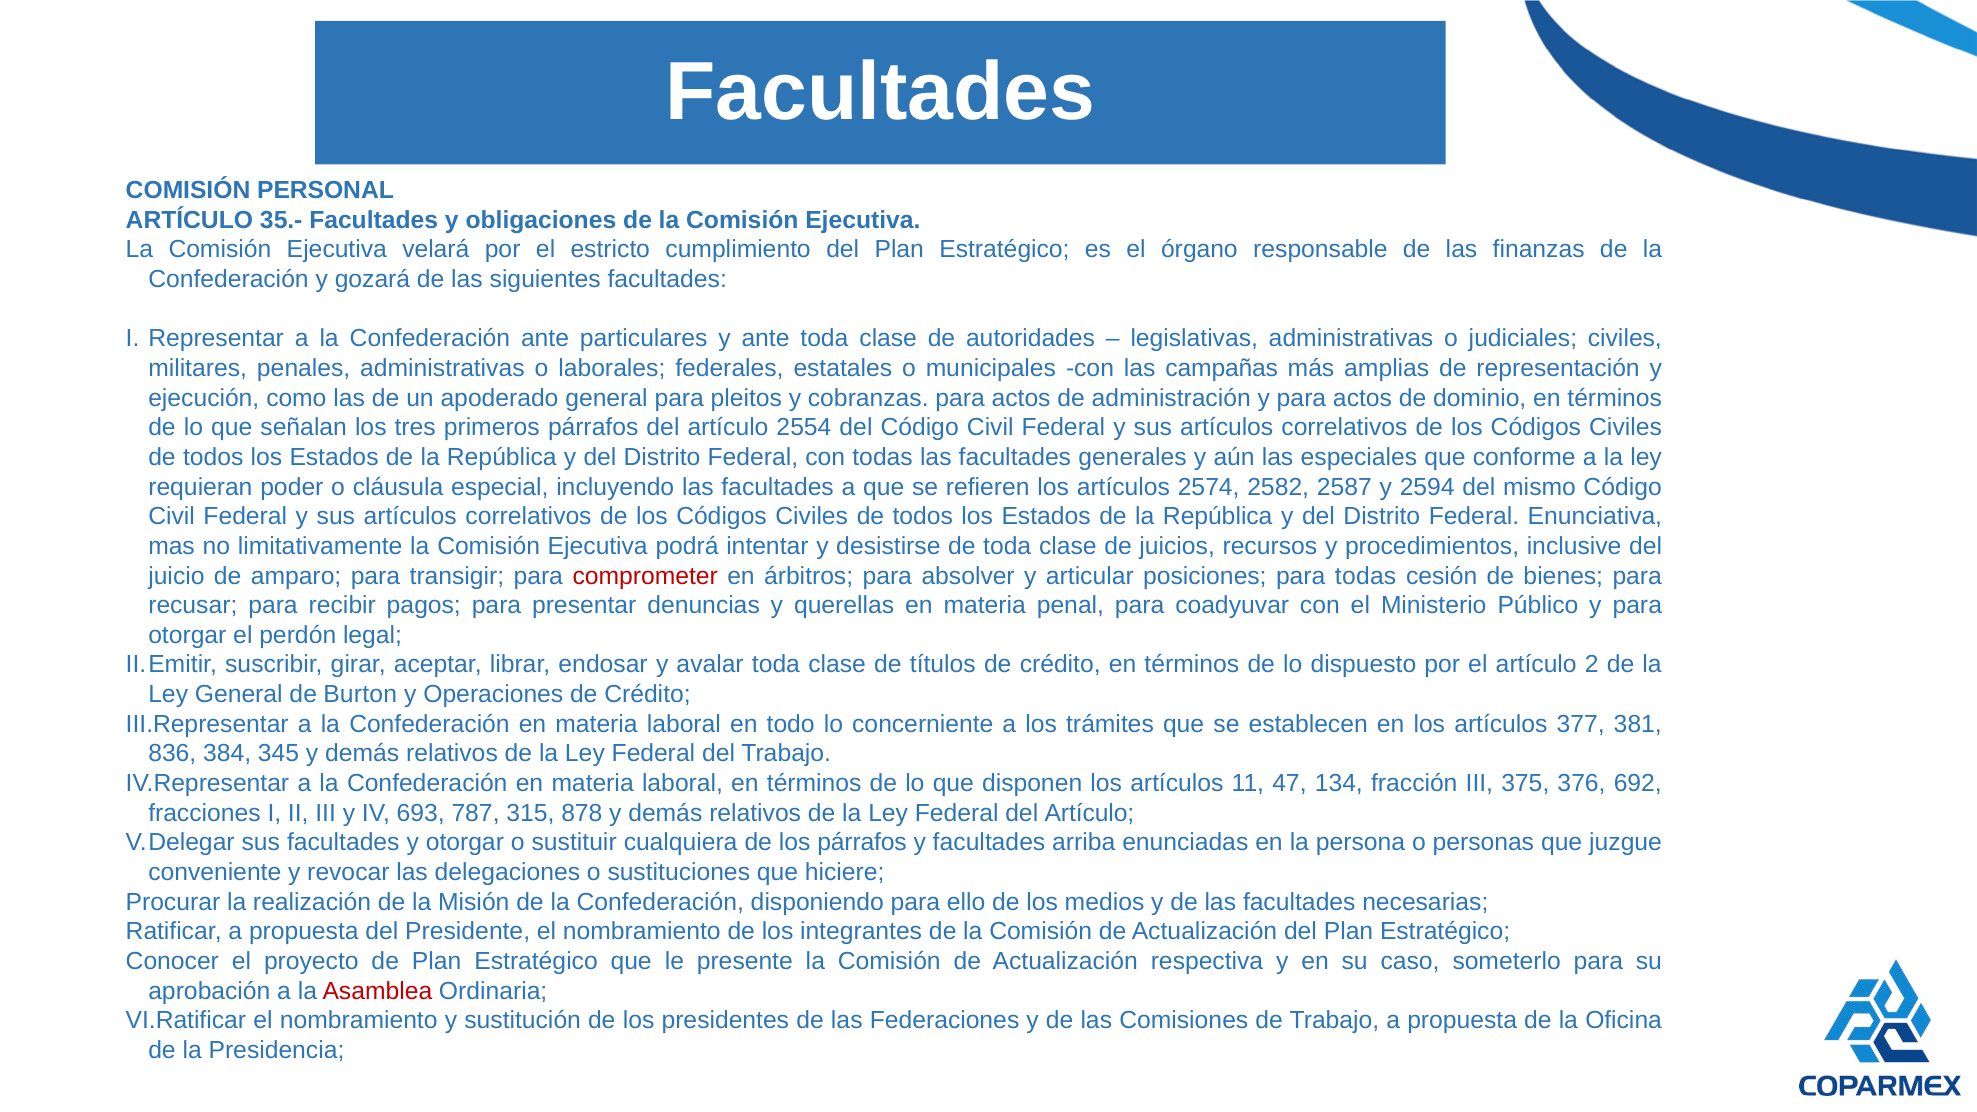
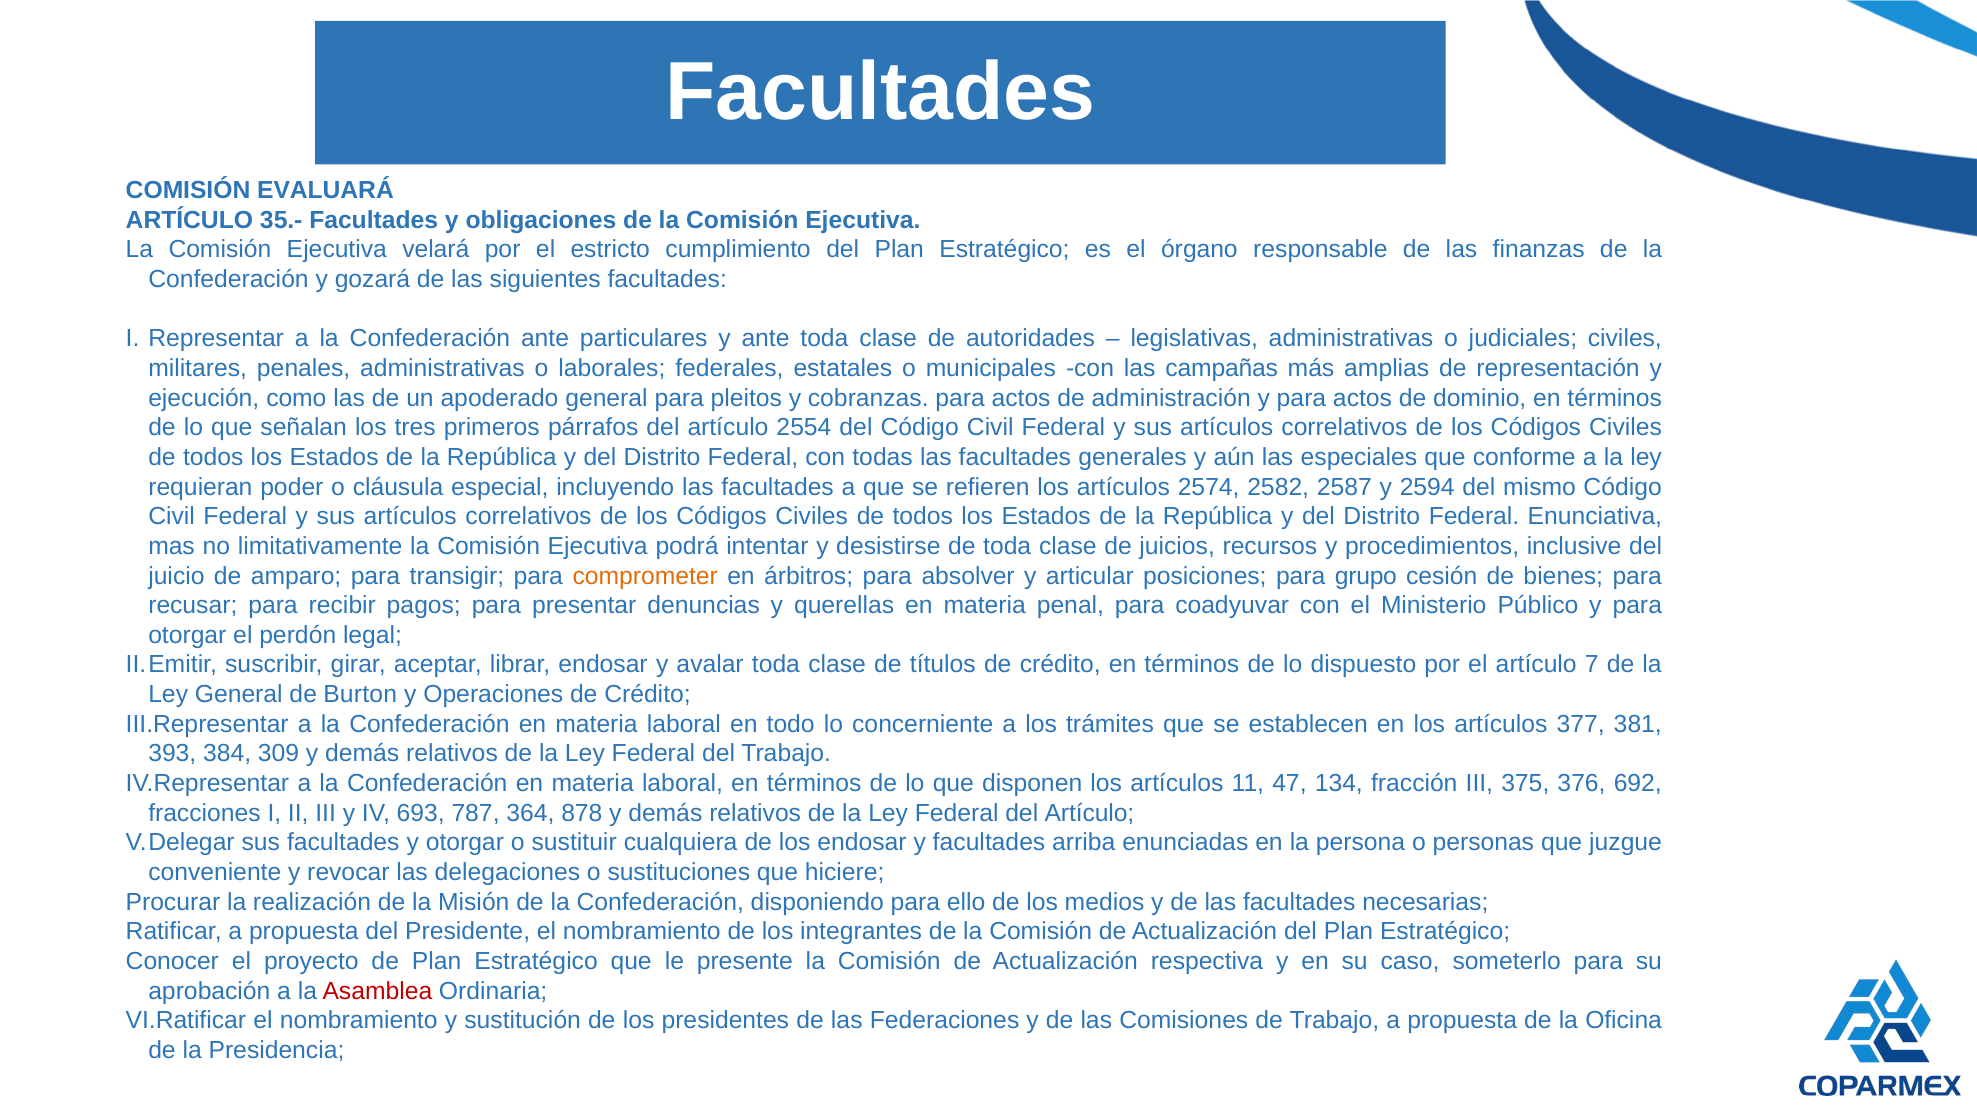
PERSONAL: PERSONAL -> EVALUARÁ (326, 190)
comprometer colour: red -> orange (645, 576)
para todas: todas -> grupo (1366, 576)
2: 2 -> 7 (1592, 665)
836: 836 -> 393 (172, 754)
345: 345 -> 309 (279, 754)
315: 315 -> 364 (530, 813)
los párrafos: párrafos -> endosar (862, 843)
